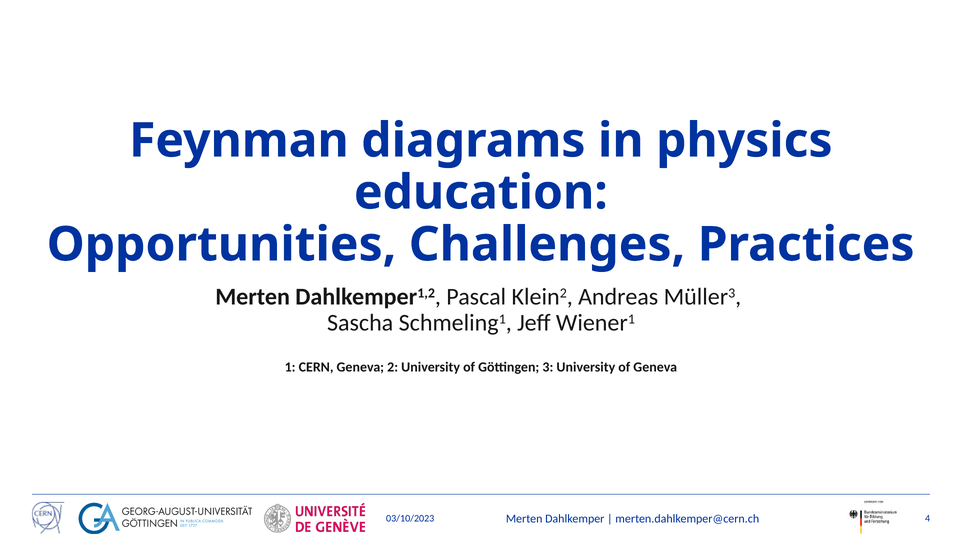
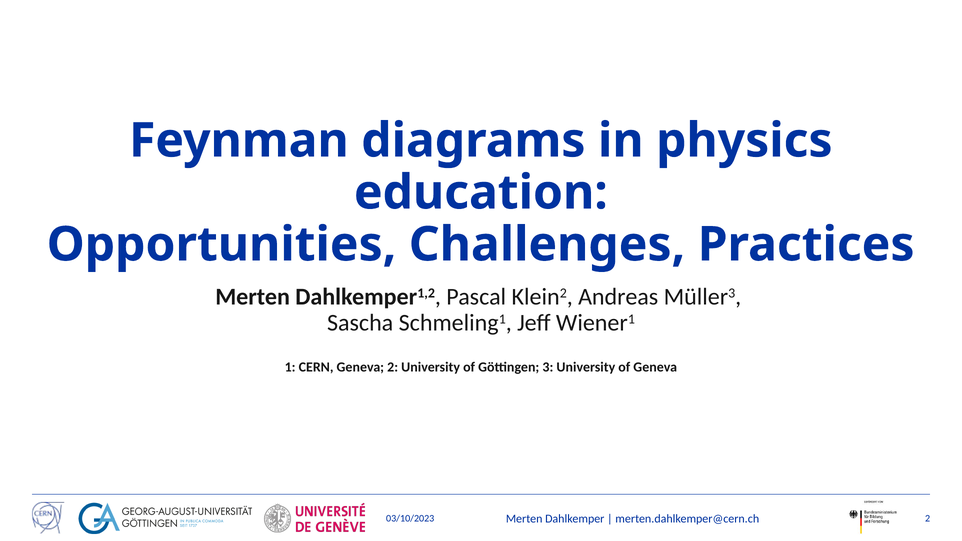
merten.dahlkemper@cern.ch 4: 4 -> 2 (928, 519)
